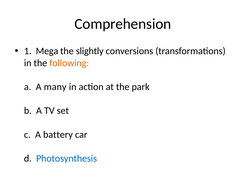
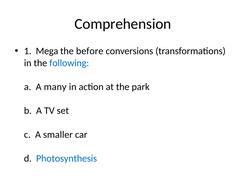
slightly: slightly -> before (90, 51)
following colour: orange -> blue (69, 63)
battery: battery -> smaller (58, 134)
